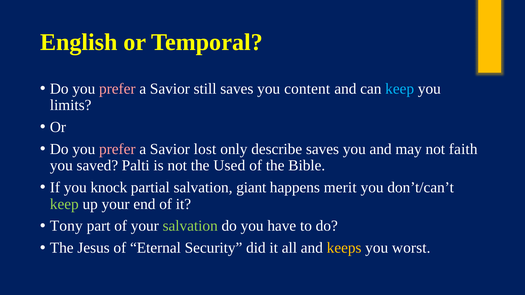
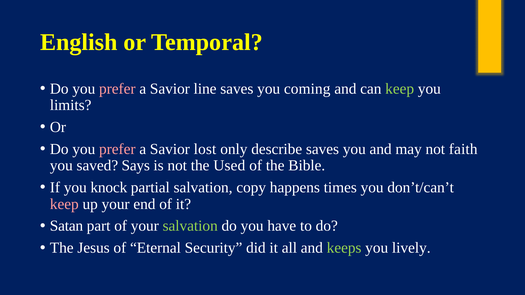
still: still -> line (205, 89)
content: content -> coming (307, 89)
keep colour: light blue -> light green (400, 89)
Palti: Palti -> Says (136, 166)
giant: giant -> copy (251, 188)
merit: merit -> times (340, 188)
keep colour: light green -> pink (64, 204)
Tony: Tony -> Satan (66, 226)
keeps colour: yellow -> light green (344, 248)
worst: worst -> lively (411, 248)
